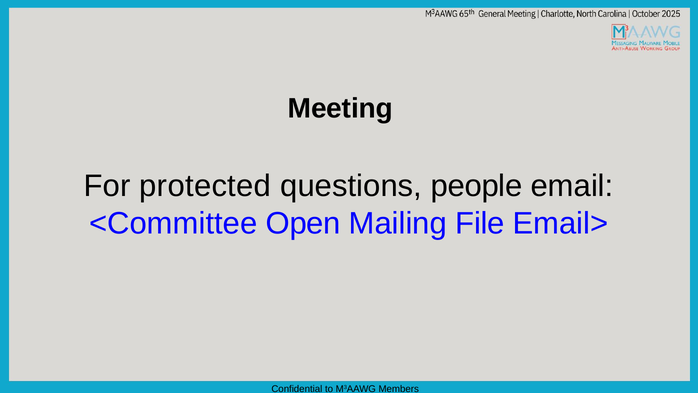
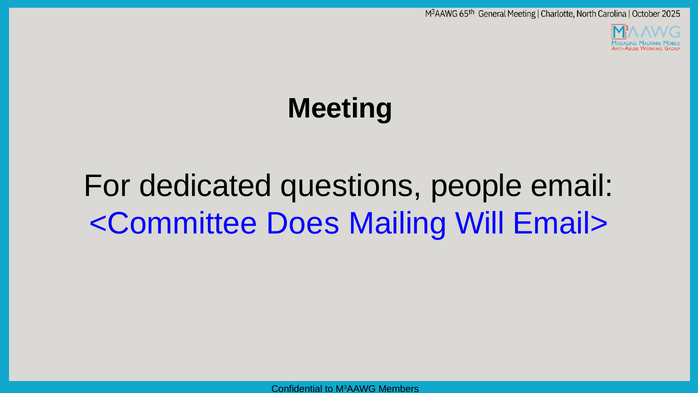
protected: protected -> dedicated (206, 186)
Open: Open -> Does (303, 223)
File: File -> Will (480, 223)
